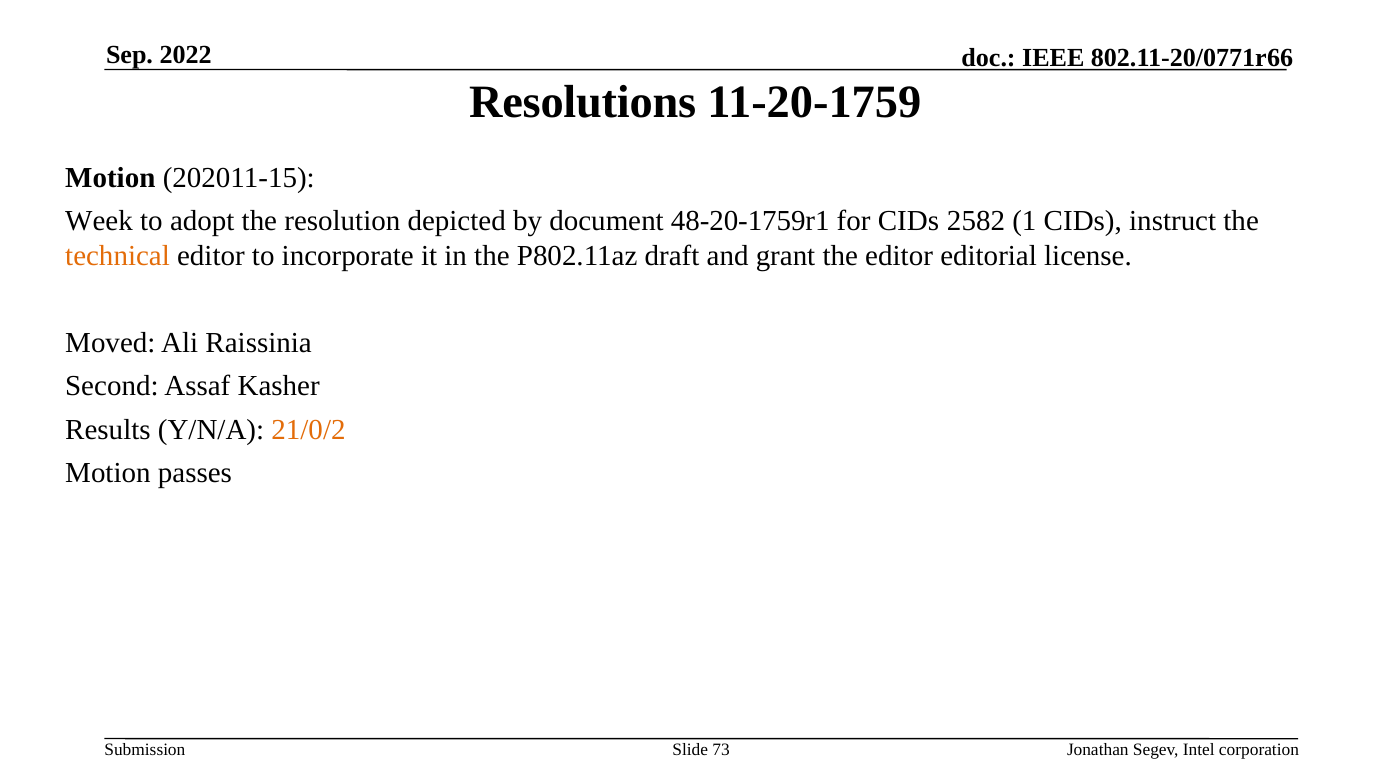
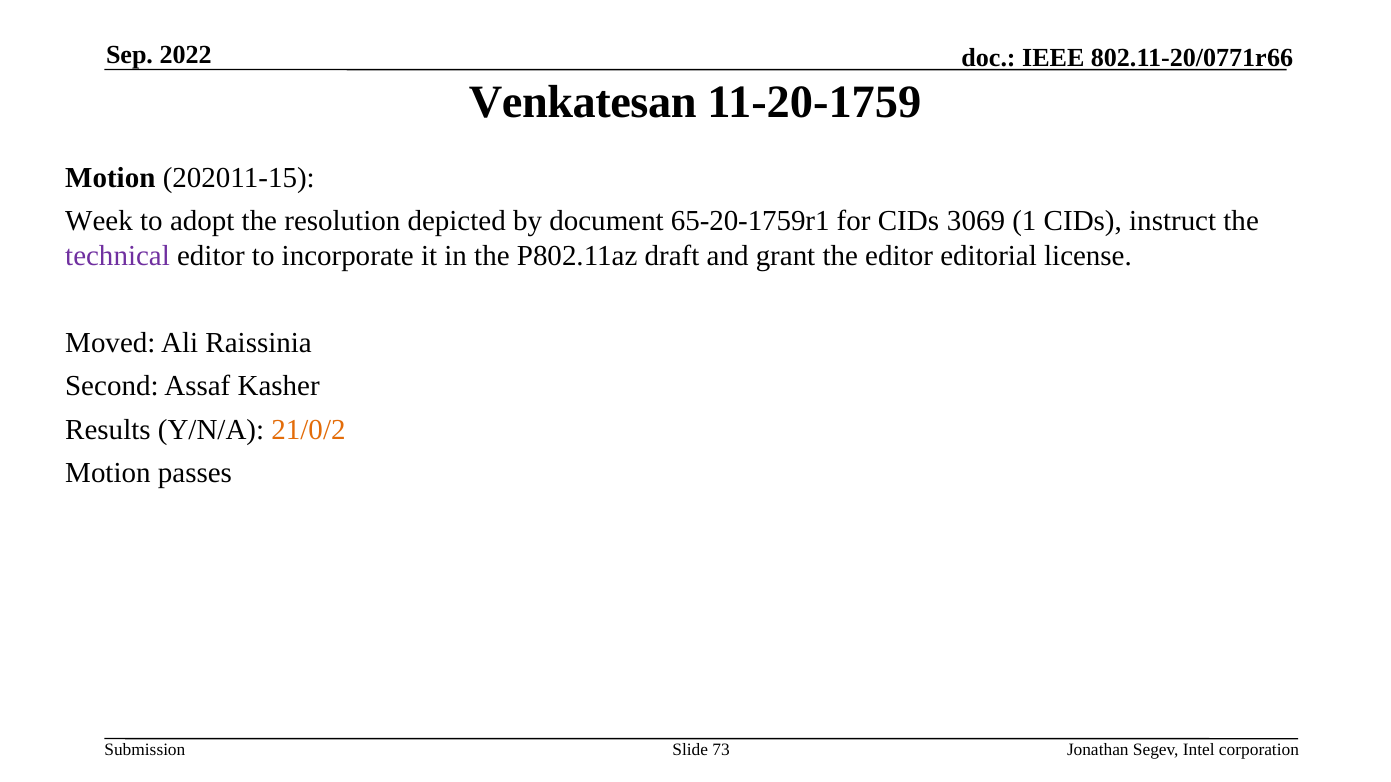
Resolutions: Resolutions -> Venkatesan (583, 102)
48-20-1759r1: 48-20-1759r1 -> 65-20-1759r1 (750, 221)
2582: 2582 -> 3069 (976, 221)
technical colour: orange -> purple (118, 256)
